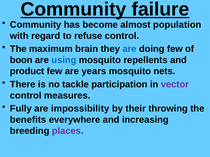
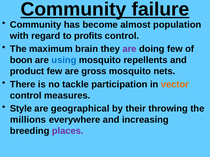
refuse: refuse -> profits (88, 36)
are colour: blue -> purple (130, 49)
years: years -> gross (94, 71)
vector colour: purple -> orange (175, 85)
Fully: Fully -> Style (21, 109)
impossibility: impossibility -> geographical (80, 109)
benefits: benefits -> millions (28, 120)
